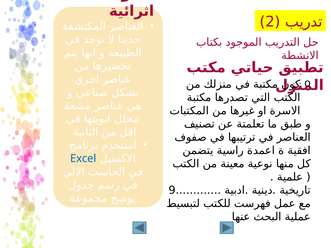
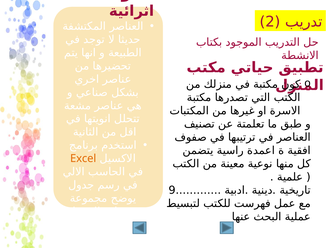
Excel colour: blue -> orange (83, 159)
